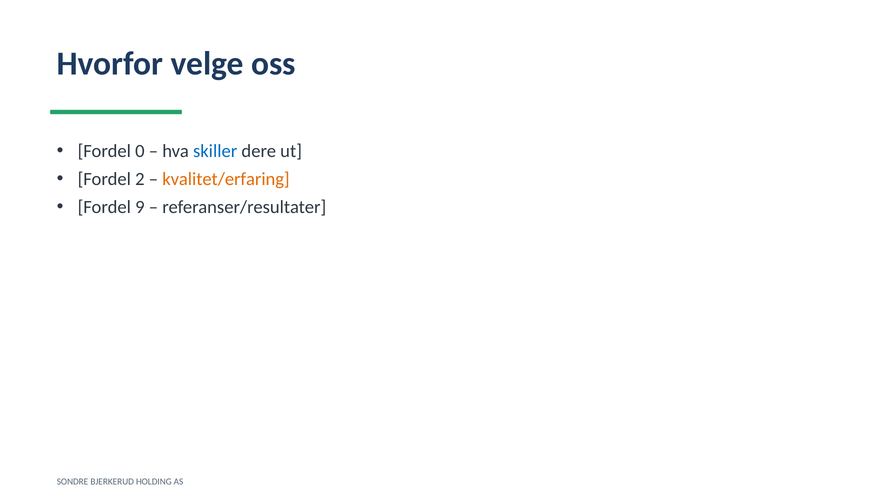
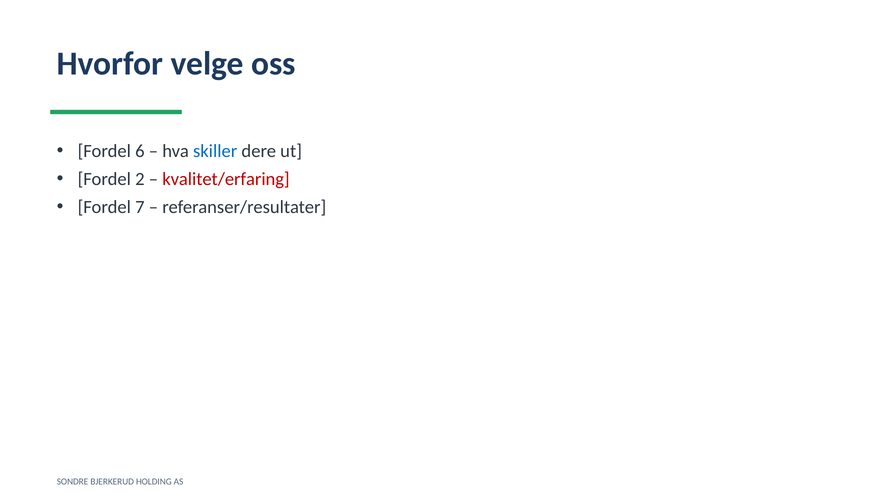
0: 0 -> 6 (140, 151)
kvalitet/erfaring colour: orange -> red (226, 179)
9: 9 -> 7 (140, 207)
